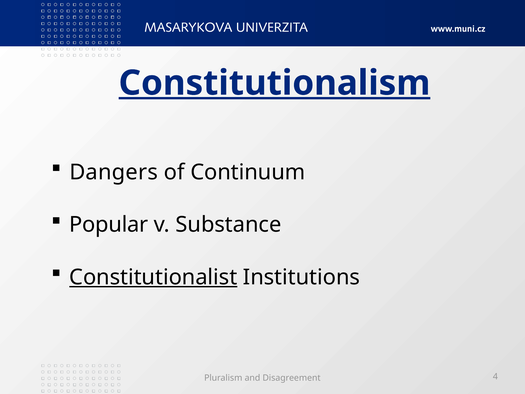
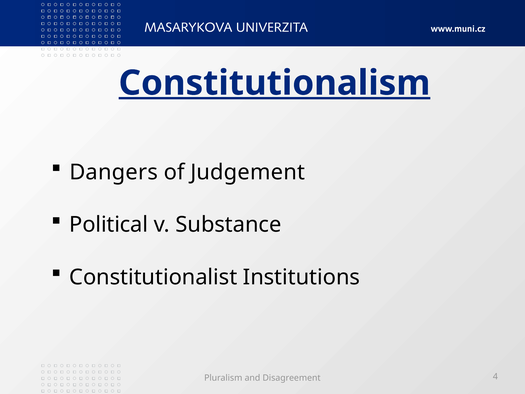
Continuum: Continuum -> Judgement (248, 172)
Popular: Popular -> Political (109, 225)
Constitutionalist underline: present -> none (153, 277)
